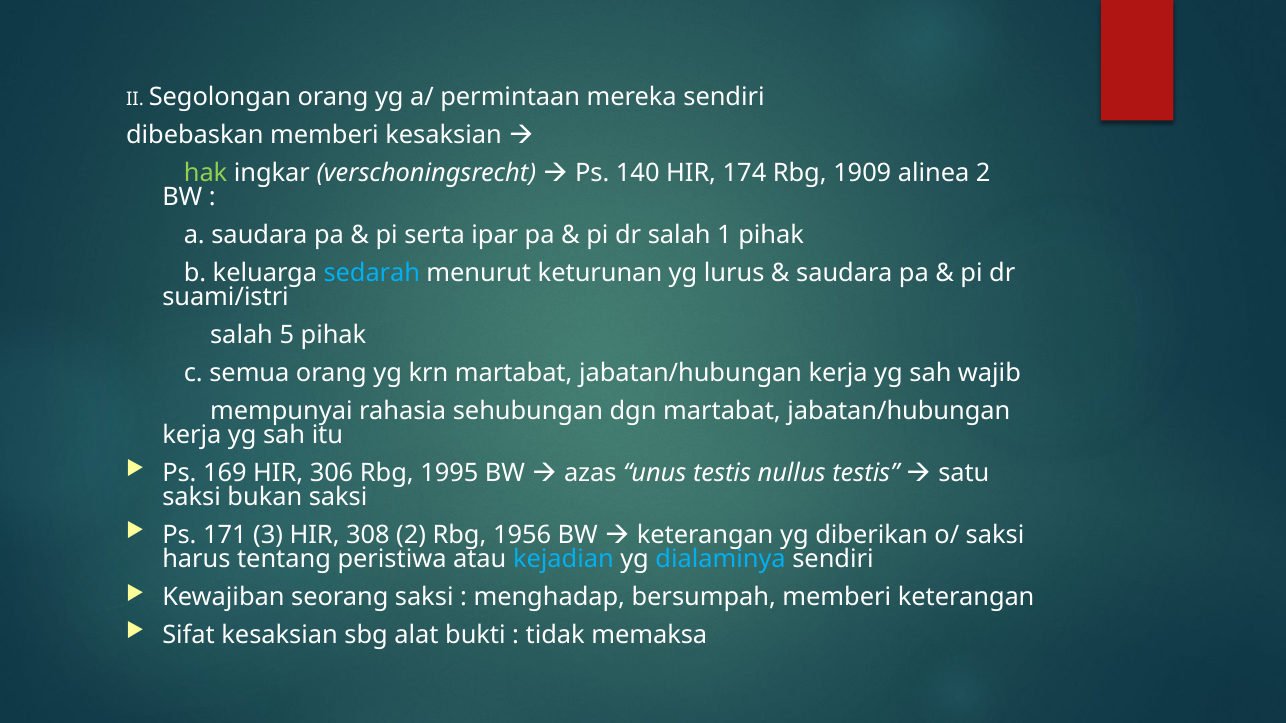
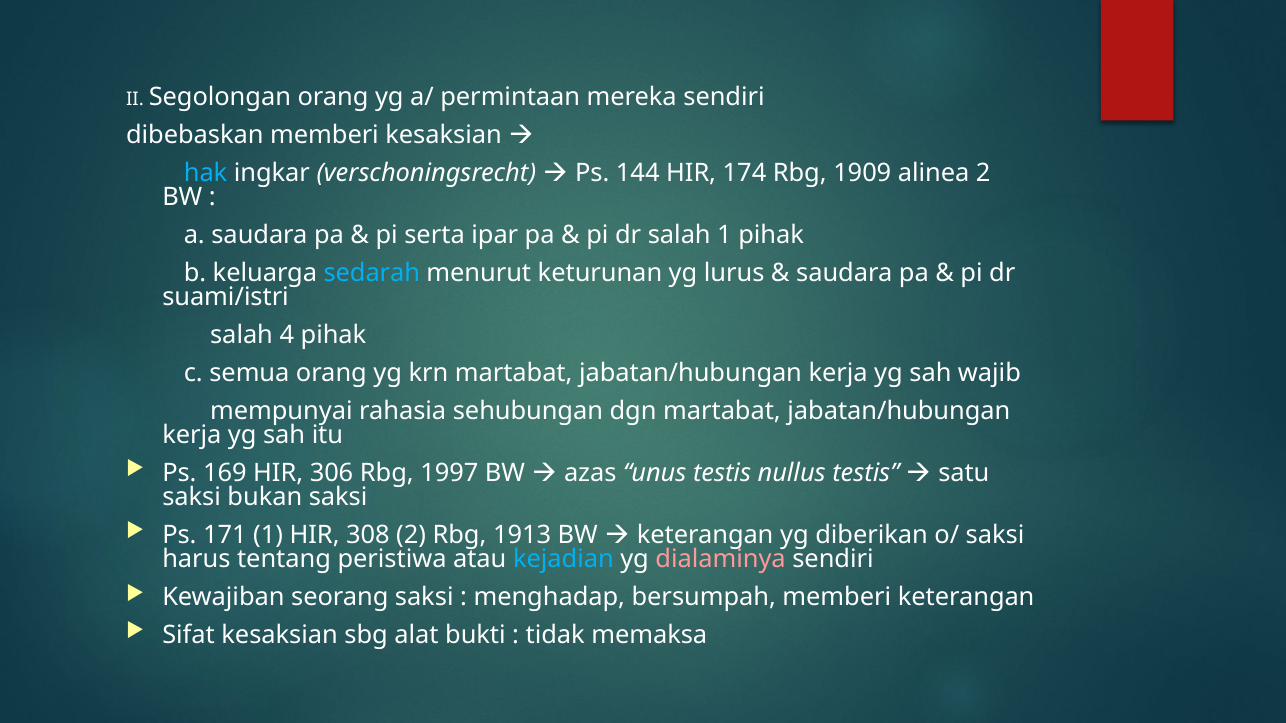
hak colour: light green -> light blue (206, 173)
140: 140 -> 144 (638, 173)
5: 5 -> 4 (287, 335)
1995: 1995 -> 1997 (449, 473)
171 3: 3 -> 1 (268, 535)
1956: 1956 -> 1913 (522, 535)
dialaminya colour: light blue -> pink (721, 560)
